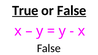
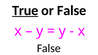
False underline: present -> none (72, 11)
